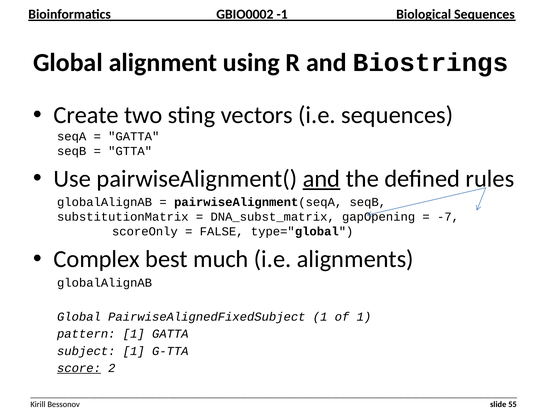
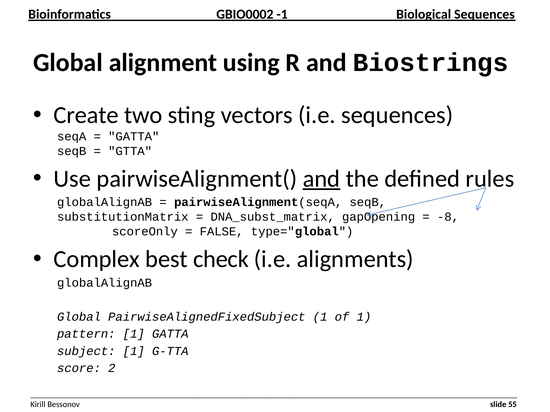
-7: -7 -> -8 (448, 217)
much: much -> check (221, 260)
score underline: present -> none (79, 369)
